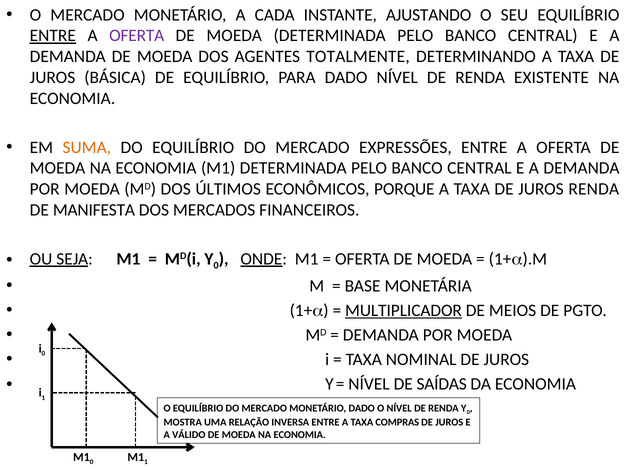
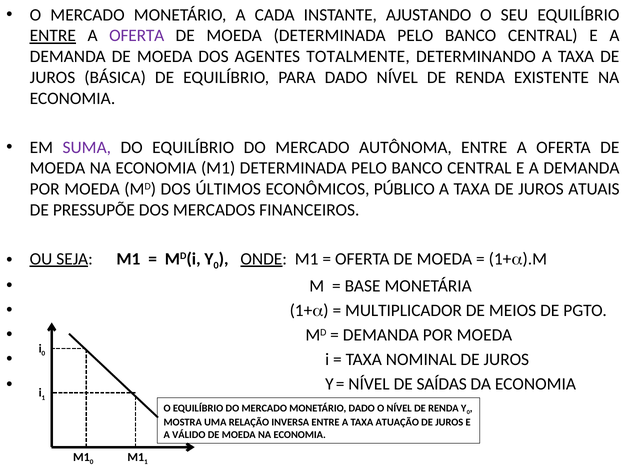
SUMA colour: orange -> purple (87, 147)
EXPRESSÕES: EXPRESSÕES -> AUTÔNOMA (405, 147)
PORQUE: PORQUE -> PÚBLICO (404, 189)
JUROS RENDA: RENDA -> ATUAIS (594, 189)
MANIFESTA: MANIFESTA -> PRESSUPÕE (94, 210)
MULTIPLICADOR underline: present -> none (404, 310)
COMPRAS: COMPRAS -> ATUAÇÃO (397, 422)
